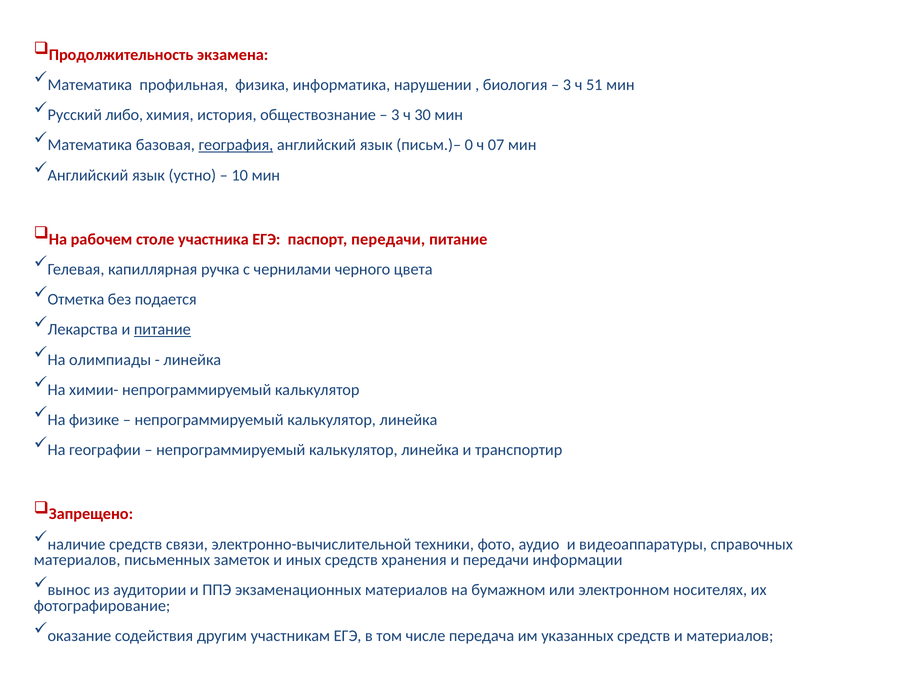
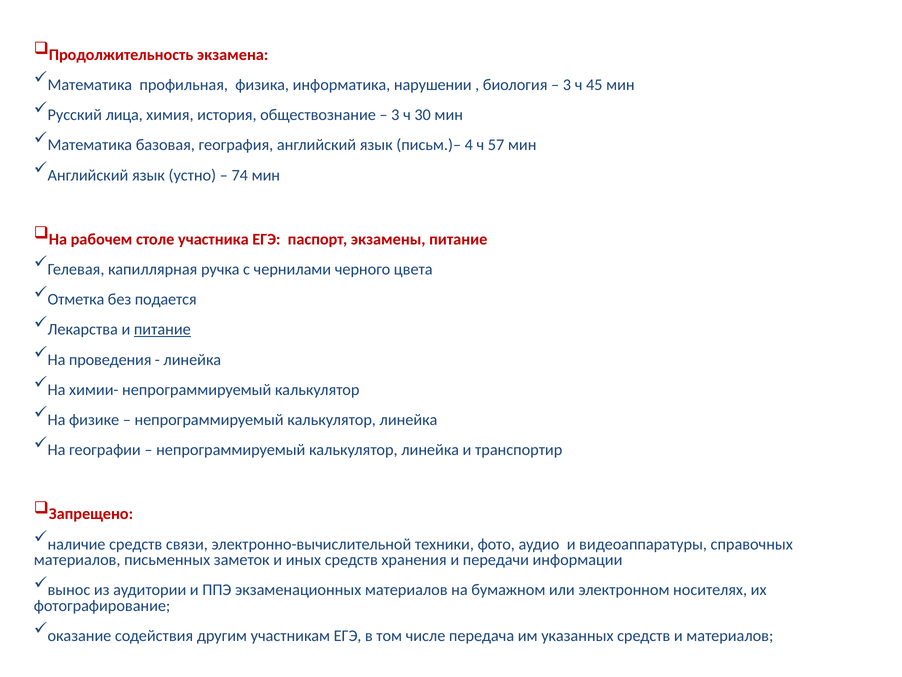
51: 51 -> 45 (594, 85)
либо: либо -> лица (124, 115)
география underline: present -> none (236, 145)
0: 0 -> 4 (469, 145)
07: 07 -> 57 (496, 145)
10: 10 -> 74 (240, 175)
паспорт передачи: передачи -> экзамены (388, 239)
олимпиады: олимпиады -> проведения (110, 359)
